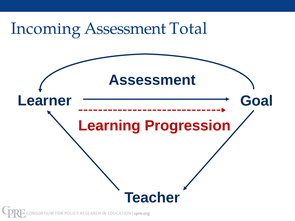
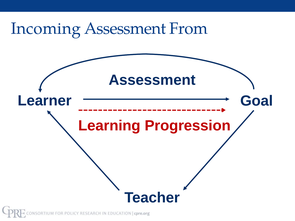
Total: Total -> From (189, 29)
